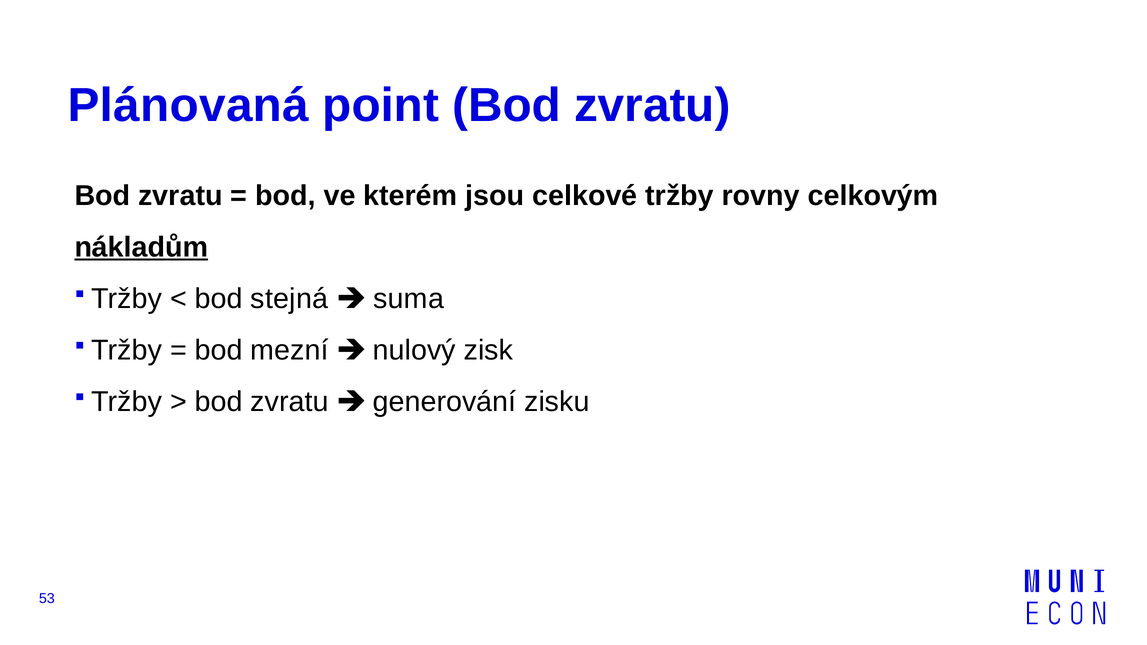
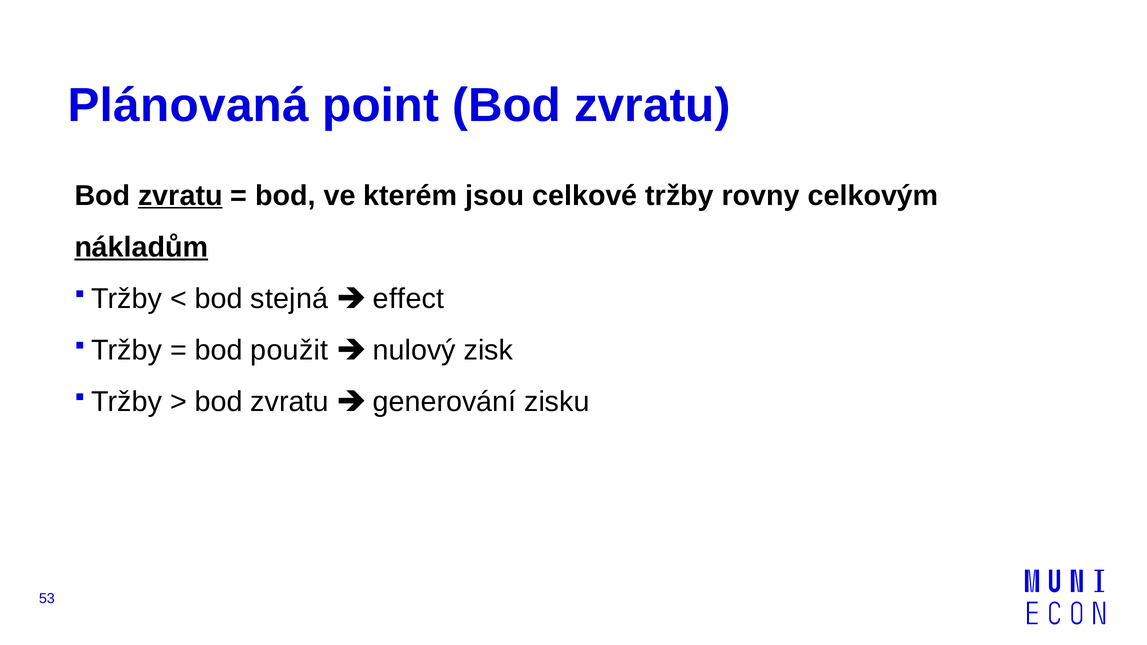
zvratu underline: none -> present (180, 196)
suma: suma -> effect (409, 299)
mezní: mezní -> použit (289, 350)
